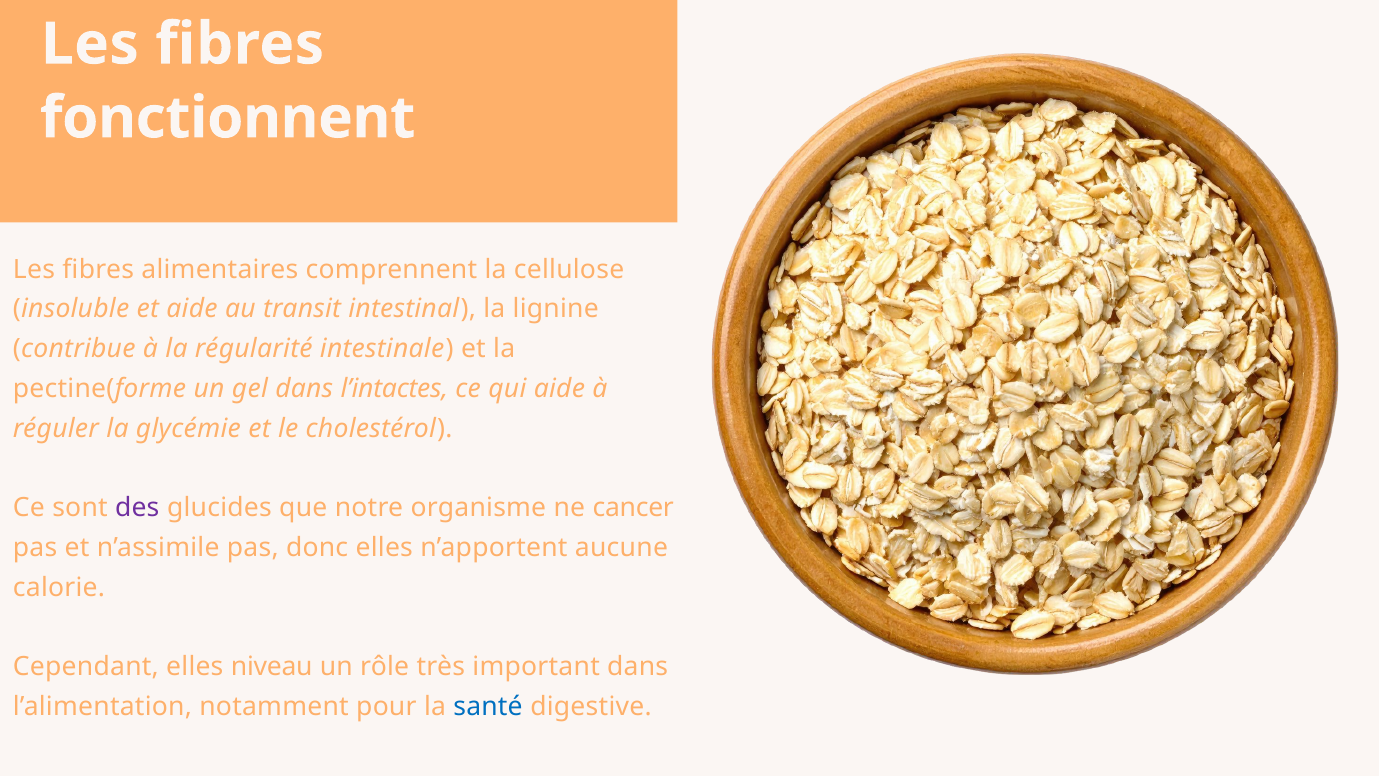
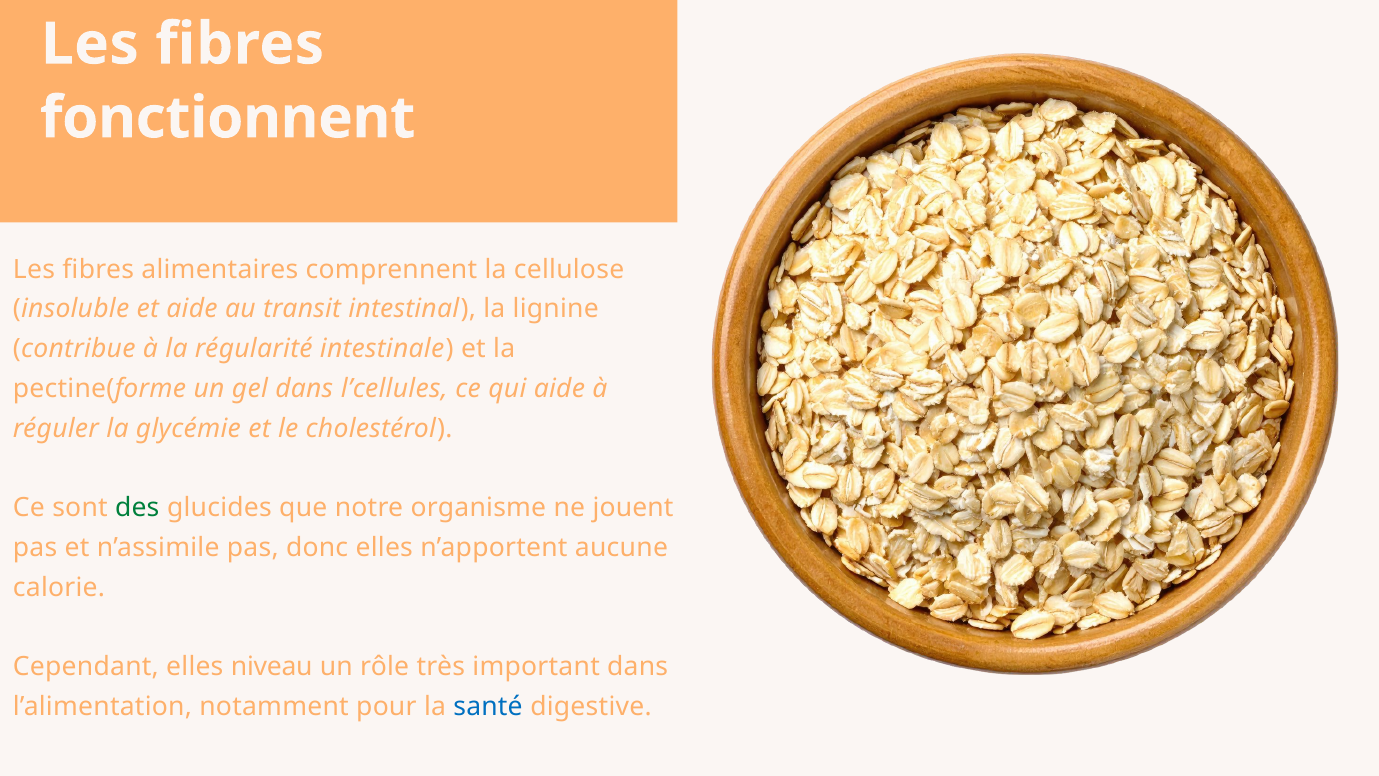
l’intactes: l’intactes -> l’cellules (394, 388)
des colour: purple -> green (137, 508)
cancer: cancer -> jouent (633, 508)
